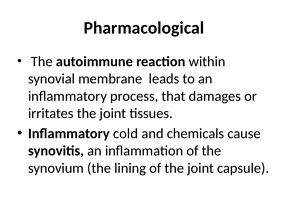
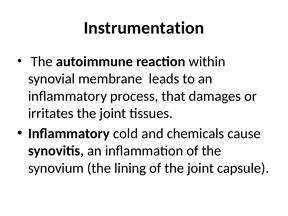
Pharmacological: Pharmacological -> Instrumentation (144, 28)
